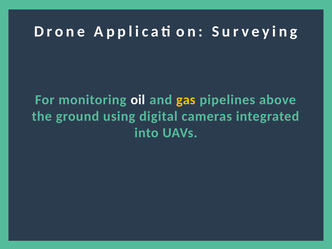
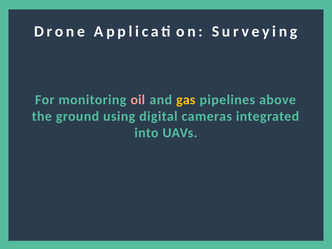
oil colour: white -> pink (138, 100)
